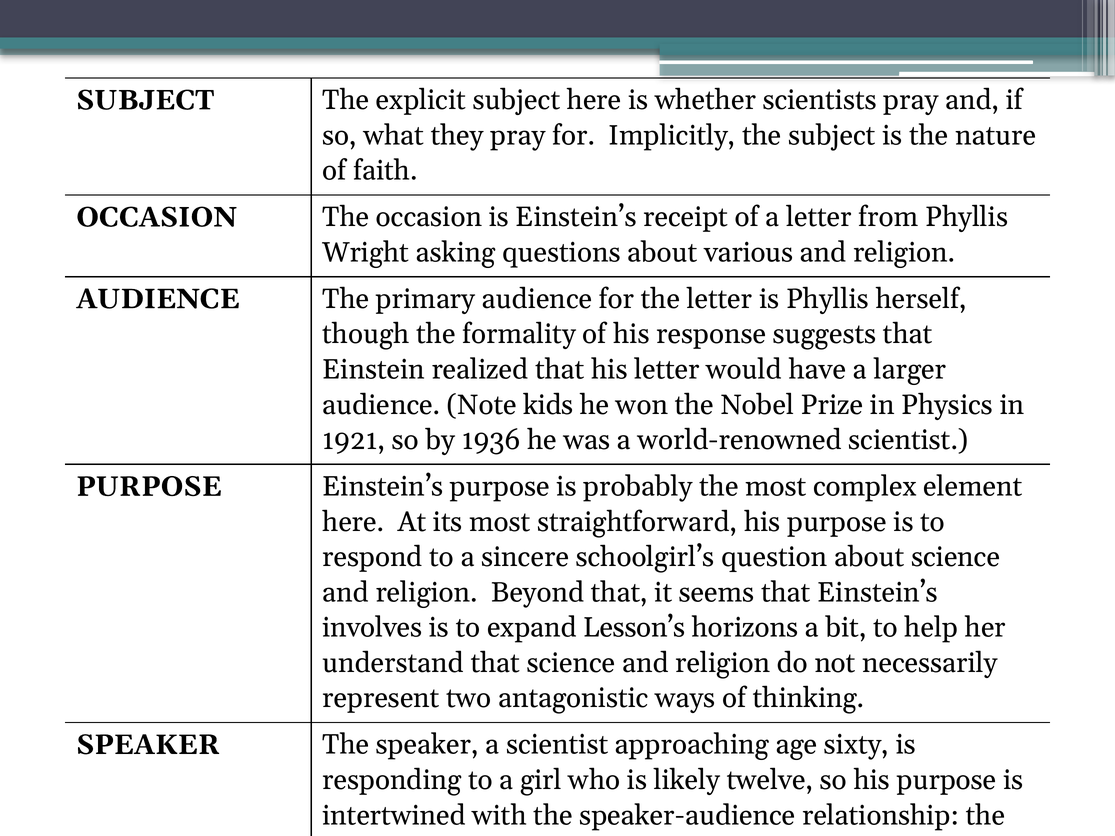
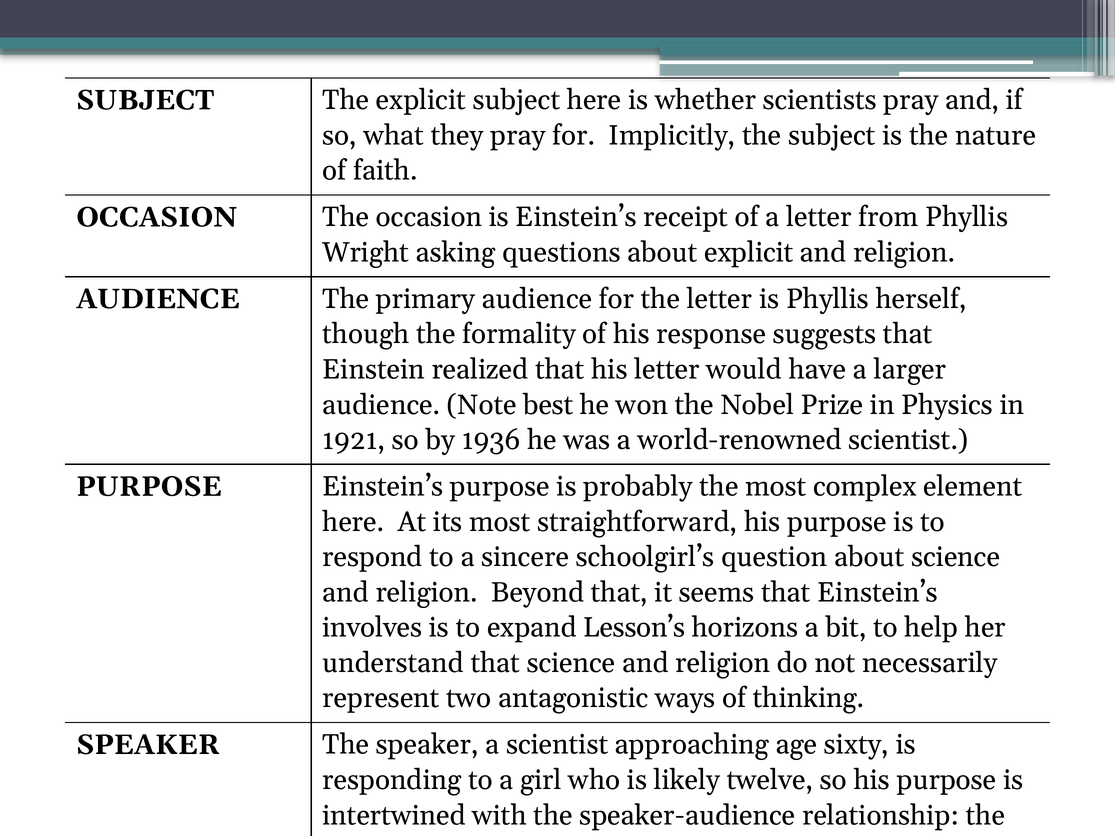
about various: various -> explicit (749, 253)
kids: kids -> best (548, 405)
